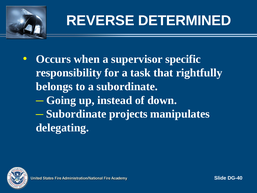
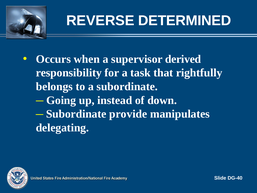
specific: specific -> derived (183, 59)
projects: projects -> provide (128, 114)
